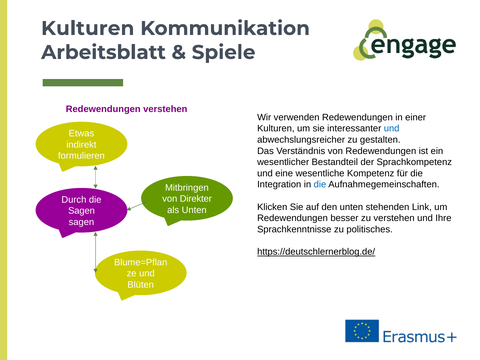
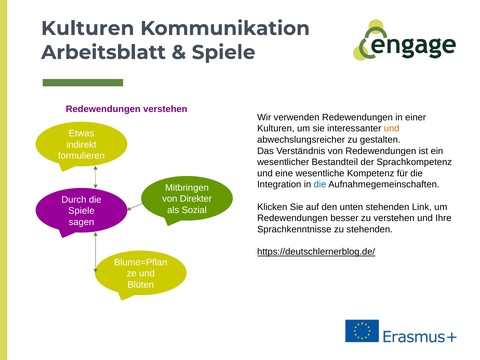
und colour: blue -> orange (392, 129)
als Unten: Unten -> Sozial (194, 210)
Sagen: Sagen -> Spiele (81, 211)
zu politisches: politisches -> stehenden (370, 229)
